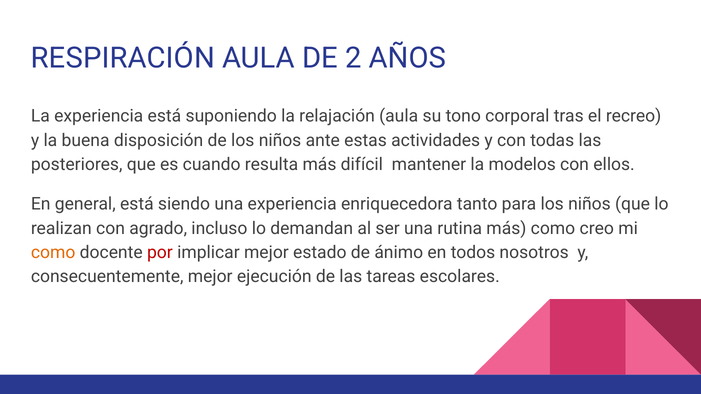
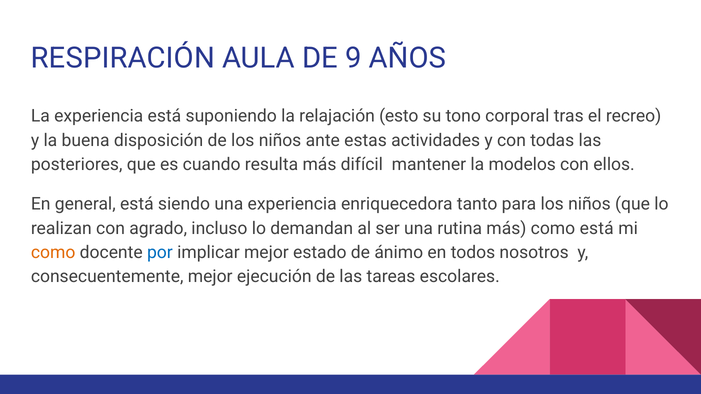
2: 2 -> 9 (353, 58)
relajación aula: aula -> esto (399, 116)
como creo: creo -> está (597, 228)
por colour: red -> blue (160, 253)
